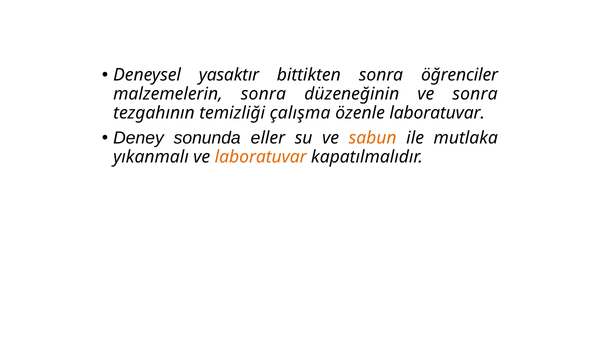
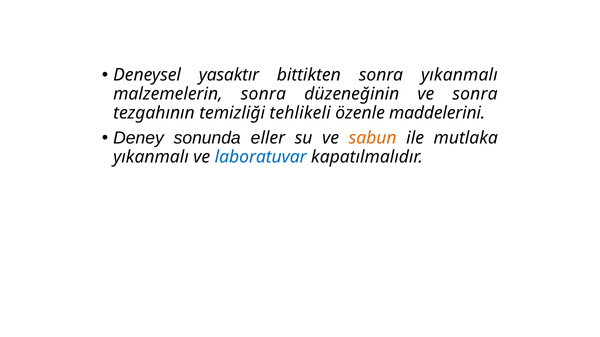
sonra öğrenciler: öğrenciler -> yıkanmalı (459, 75)
çalışma: çalışma -> tehlikeli (300, 113)
özenle laboratuvar: laboratuvar -> maddelerini (437, 113)
laboratuvar colour: orange -> blue (261, 157)
